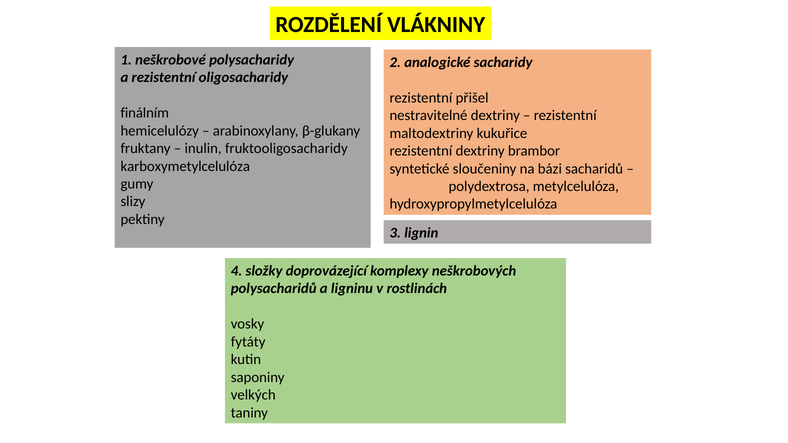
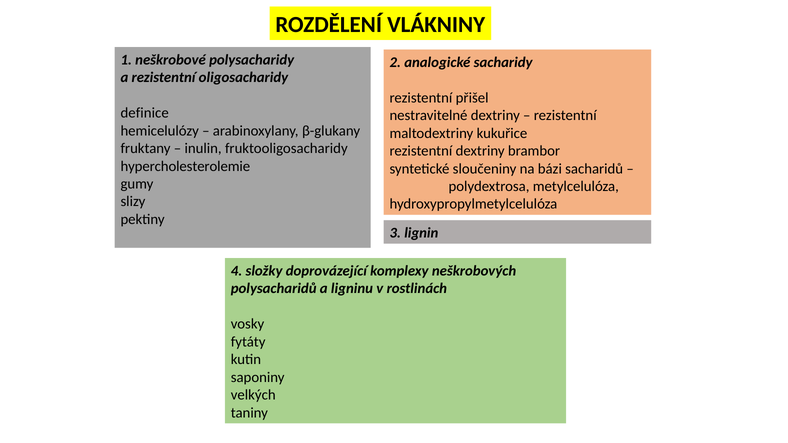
finálním: finálním -> definice (145, 113)
karboxymetylcelulóza: karboxymetylcelulóza -> hypercholesterolemie (185, 166)
